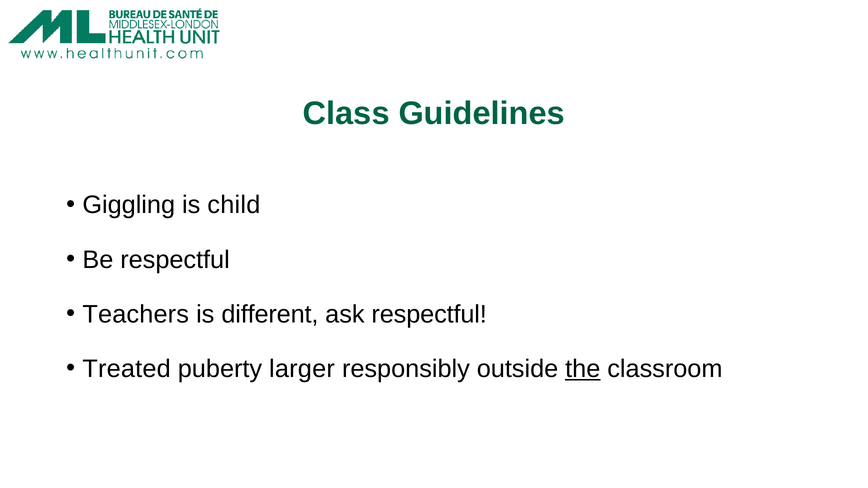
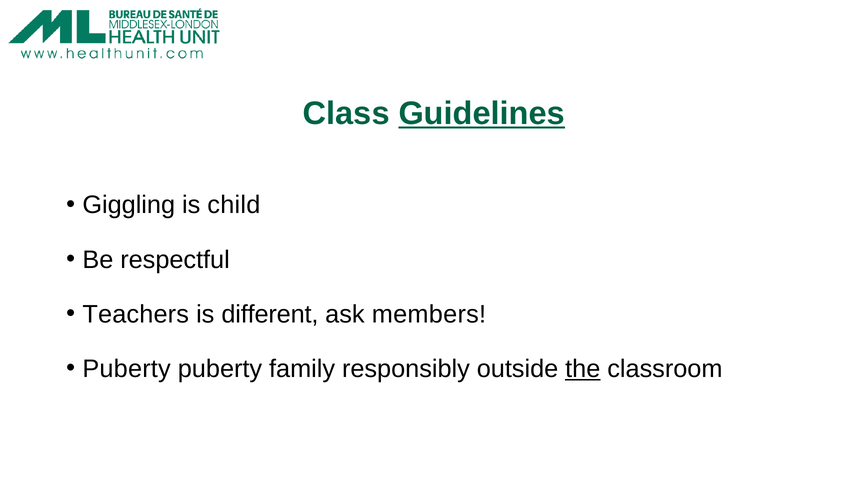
Guidelines underline: none -> present (482, 114)
ask respectful: respectful -> members (429, 315)
Treated: Treated -> Puberty (127, 369)
larger: larger -> family (302, 369)
